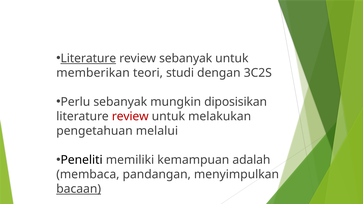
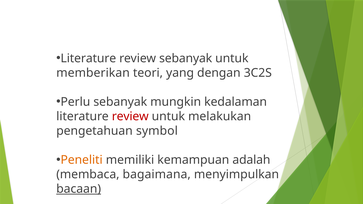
Literature underline: present -> none (88, 58)
studi: studi -> yang (180, 73)
diposisikan: diposisikan -> kedalaman (236, 102)
melalui: melalui -> symbol (157, 131)
Peneliti colour: black -> orange (82, 160)
pandangan: pandangan -> bagaimana (157, 175)
